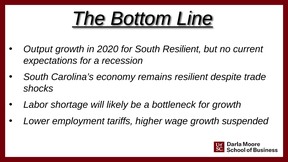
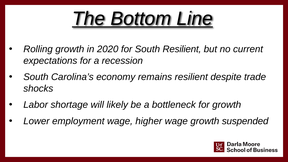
Output: Output -> Rolling (38, 49)
employment tariffs: tariffs -> wage (120, 121)
